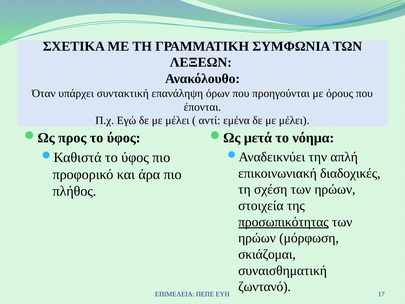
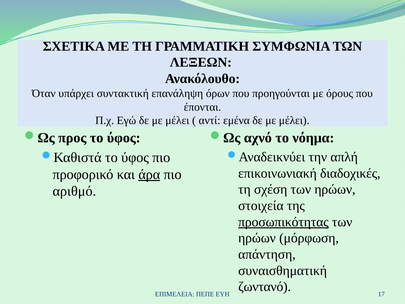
μετά: μετά -> αχνό (258, 138)
άρα underline: none -> present (149, 174)
πλήθος: πλήθος -> αριθμό (74, 191)
σκιάζομαι: σκιάζομαι -> απάντηση (267, 254)
